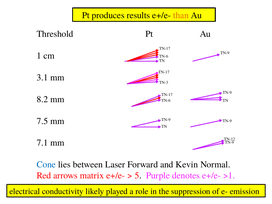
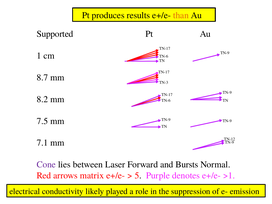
Threshold: Threshold -> Supported (55, 34)
3.1: 3.1 -> 8.7 (42, 78)
Cone colour: blue -> purple (46, 165)
Kevin: Kevin -> Bursts (187, 165)
